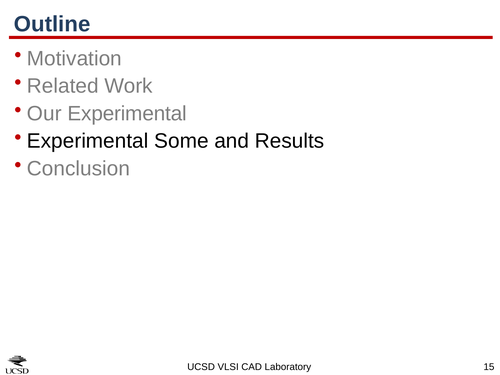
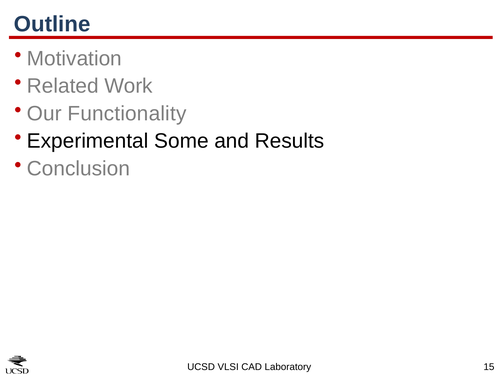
Our Experimental: Experimental -> Functionality (127, 114)
